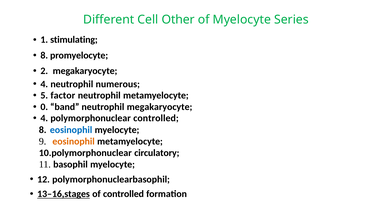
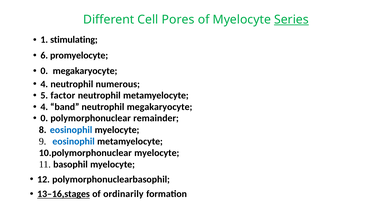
Other: Other -> Pores (178, 20)
Series underline: none -> present (291, 20)
8: 8 -> 6 (44, 55)
2: 2 -> 0 (44, 71)
0: 0 -> 4 (44, 107)
4: 4 -> 0 (44, 119)
polymorphonuclear controlled: controlled -> remainder (156, 119)
eosinophil colour: orange -> blue (74, 142)
circulatory: circulatory -> myelocyte (157, 153)
of controlled: controlled -> ordinarily (123, 194)
